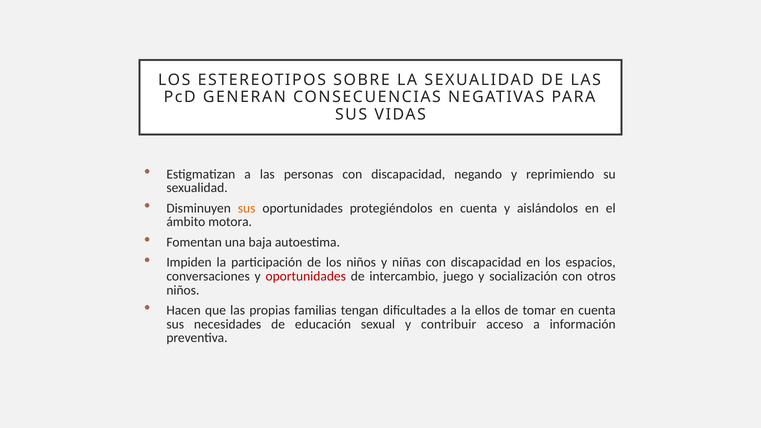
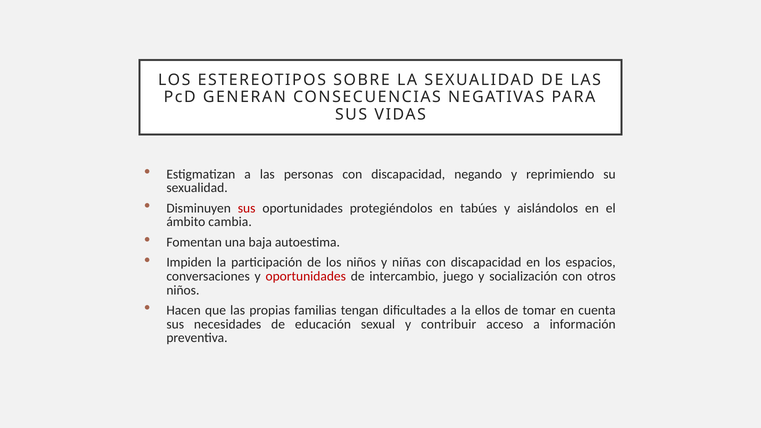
sus colour: orange -> red (247, 208)
protegiéndolos en cuenta: cuenta -> tabúes (479, 208)
motora: motora -> cambia (230, 222)
